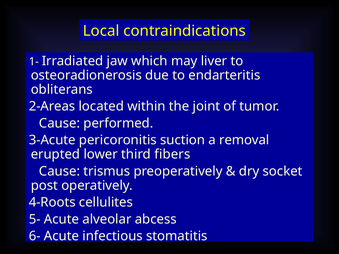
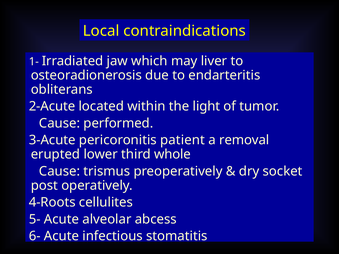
2-Areas: 2-Areas -> 2-Acute (52, 106)
joint: joint -> light (206, 106)
suction: suction -> patient (183, 140)
fibers: fibers -> whole (172, 154)
